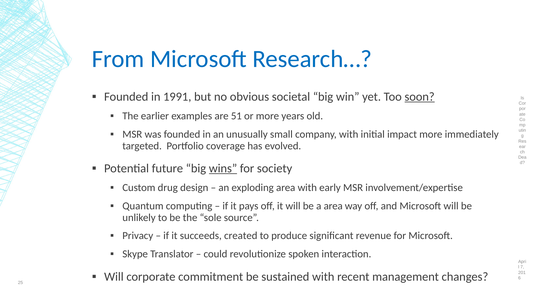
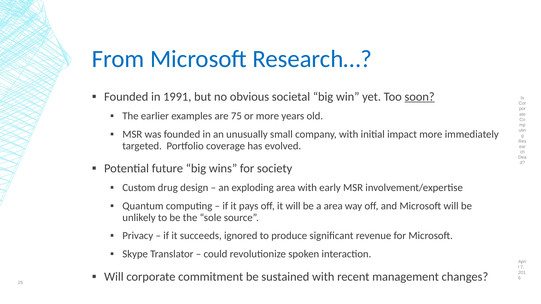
51: 51 -> 75 (236, 116)
wins underline: present -> none (223, 169)
created: created -> ignored (241, 236)
